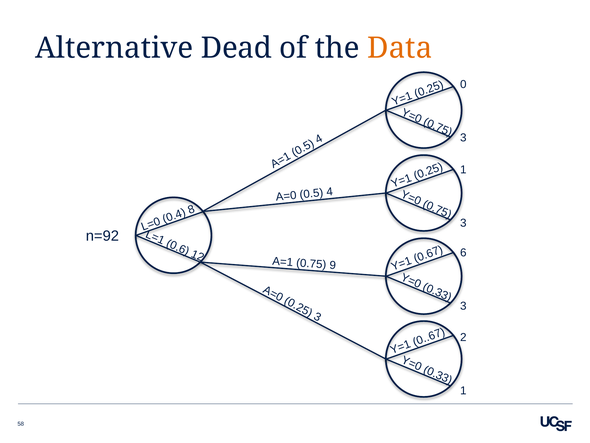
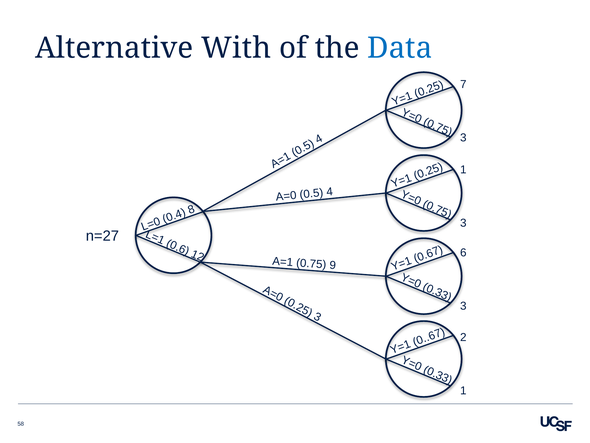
Dead: Dead -> With (236, 48)
Data colour: orange -> blue (400, 48)
0: 0 -> 7 (463, 84)
n=92: n=92 -> n=27 (102, 236)
